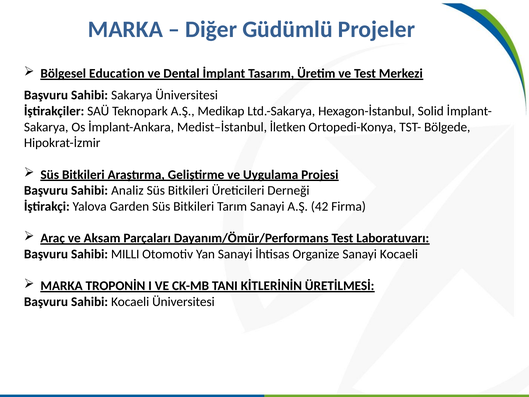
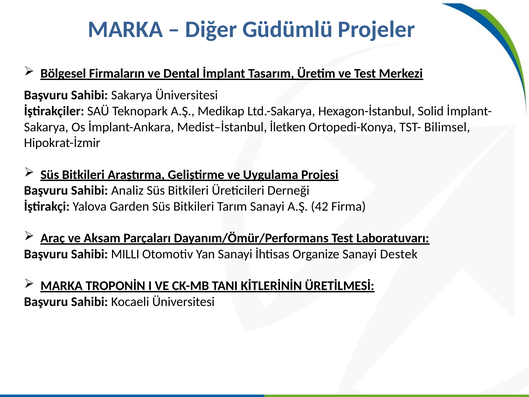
Education: Education -> Firmaların (117, 73)
Bölgede: Bölgede -> Bilimsel (447, 127)
Sanayi Kocaeli: Kocaeli -> Destek (399, 254)
